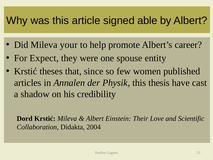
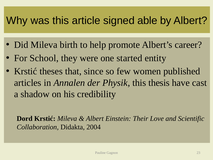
your: your -> birth (69, 45)
Expect: Expect -> School (44, 58)
spouse: spouse -> started (129, 58)
